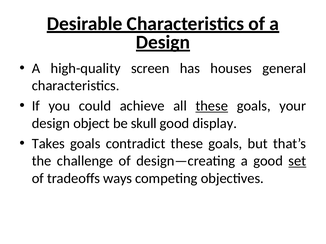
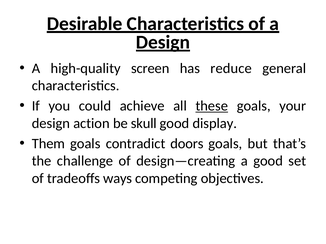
houses: houses -> reduce (231, 68)
object: object -> action (92, 124)
Takes: Takes -> Them (48, 144)
contradict these: these -> doors (187, 144)
set underline: present -> none (297, 161)
